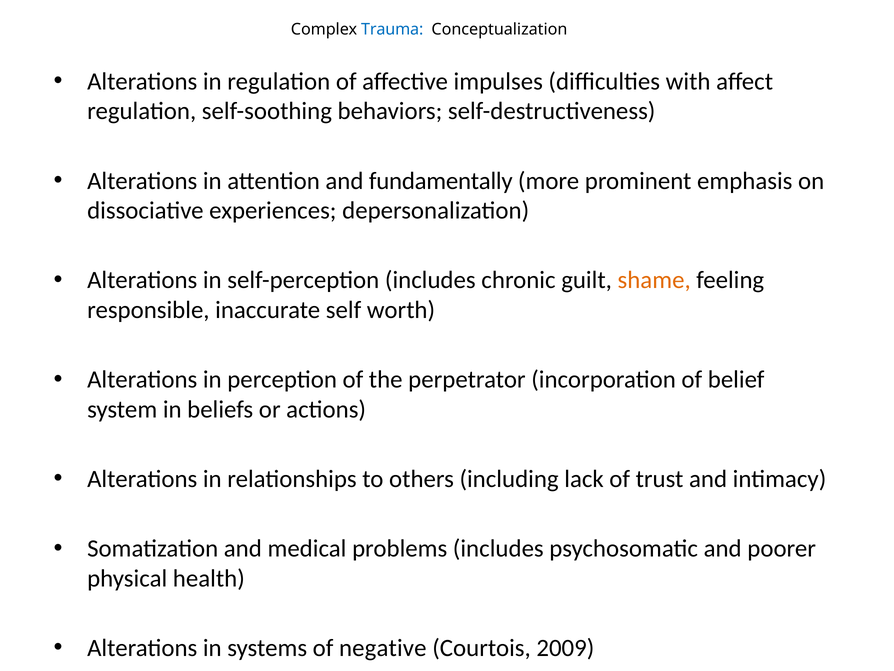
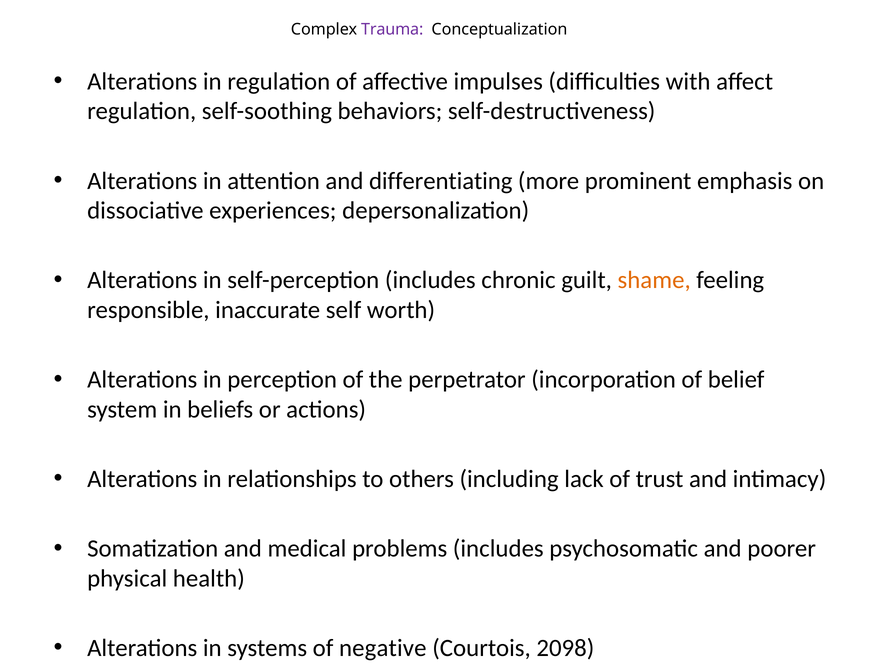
Trauma colour: blue -> purple (392, 29)
fundamentally: fundamentally -> differentiating (441, 181)
2009: 2009 -> 2098 (565, 648)
